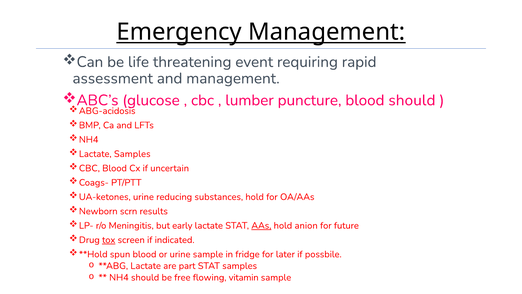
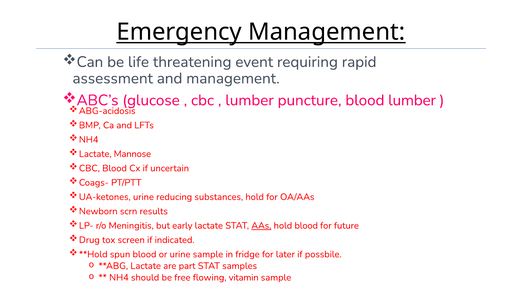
blood should: should -> lumber (412, 100)
Lactate Samples: Samples -> Mannose (132, 154)
hold anion: anion -> blood (306, 225)
tox underline: present -> none (109, 240)
